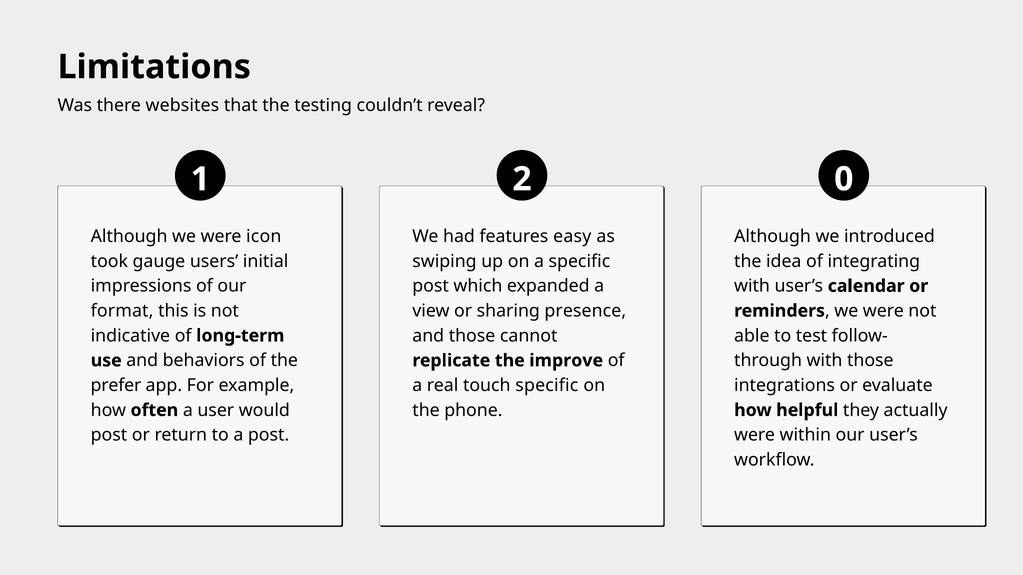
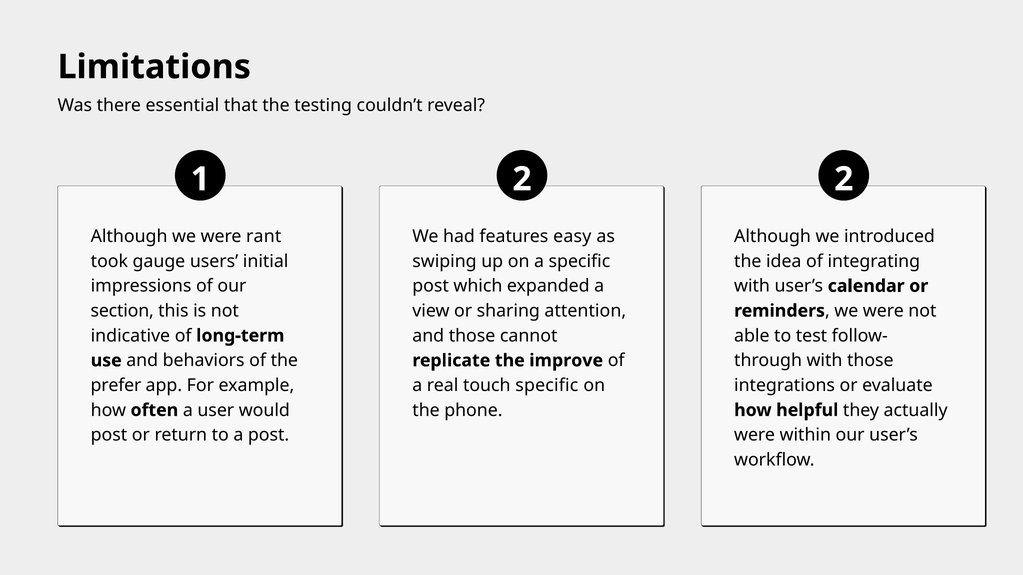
websites: websites -> essential (182, 105)
2 0: 0 -> 2 (844, 179)
icon: icon -> rant (264, 237)
format: format -> section (122, 311)
presence: presence -> attention (585, 311)
